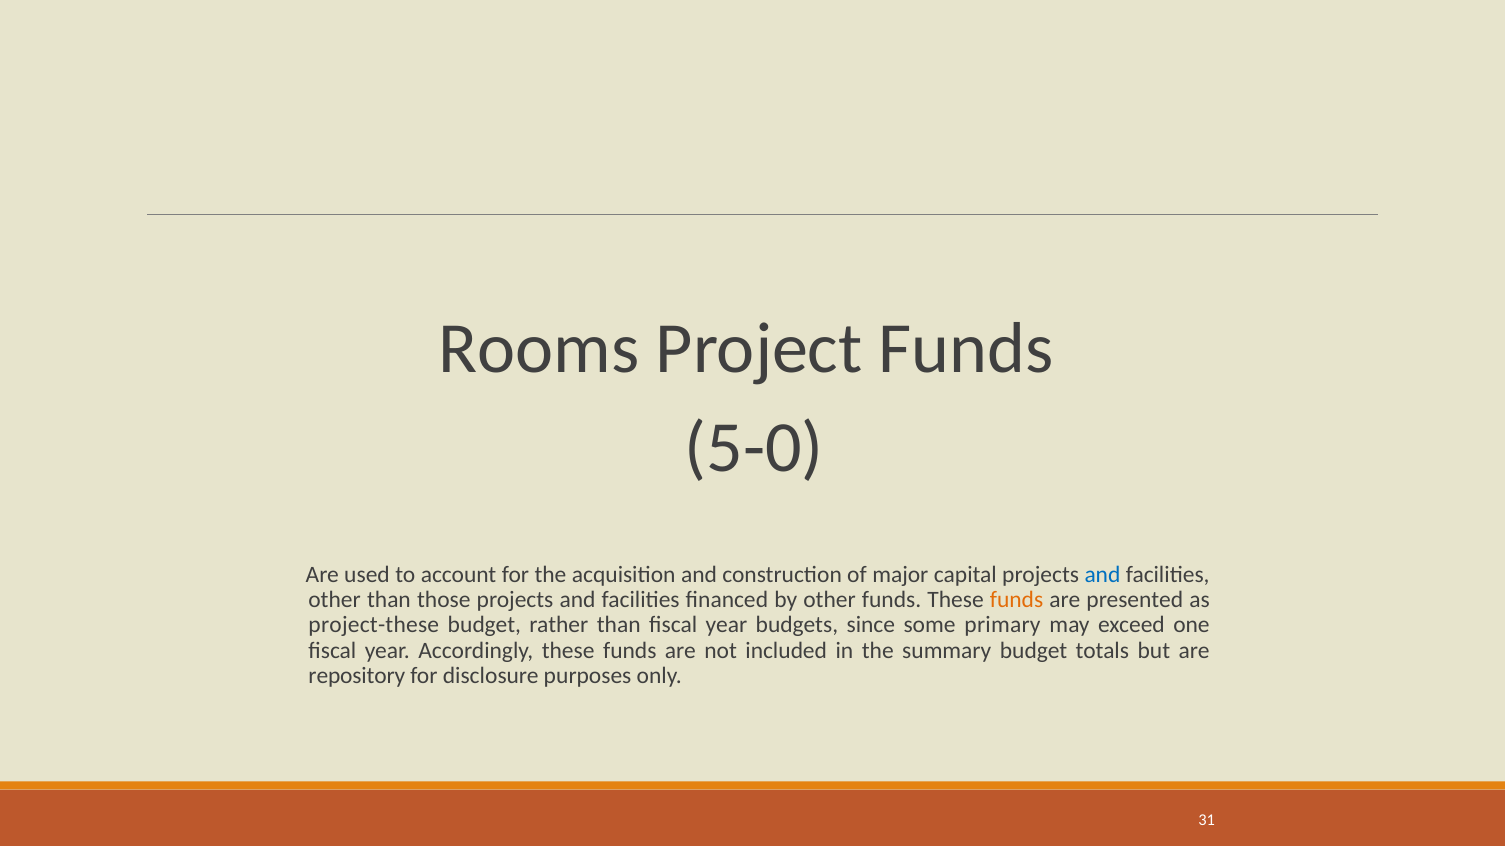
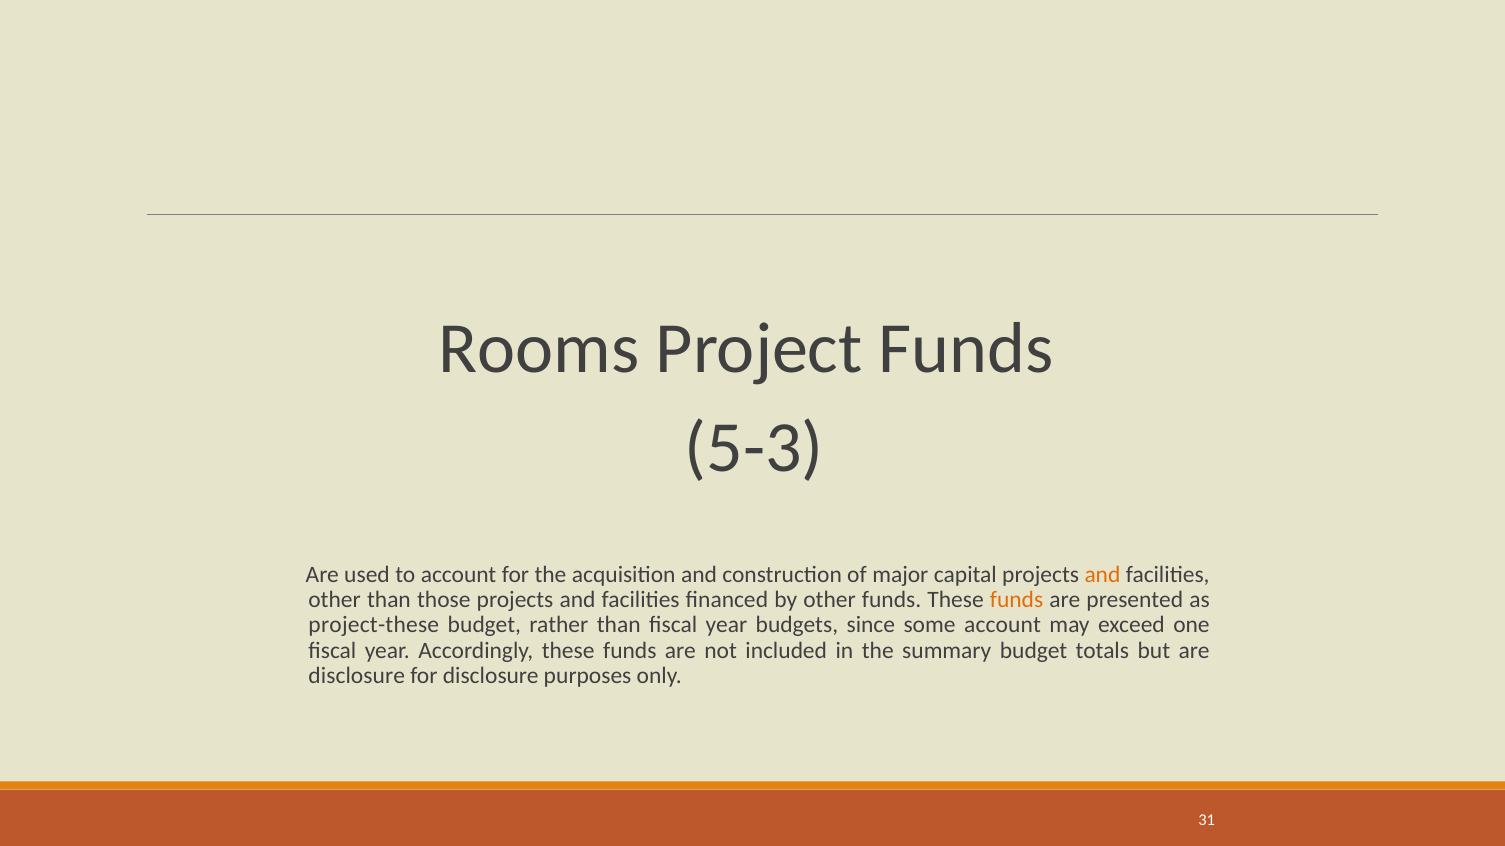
5-0: 5-0 -> 5-3 (754, 448)
and colour: blue -> orange (1102, 575)
some primary: primary -> account (1003, 626)
repository: repository -> disclosure (357, 676)
